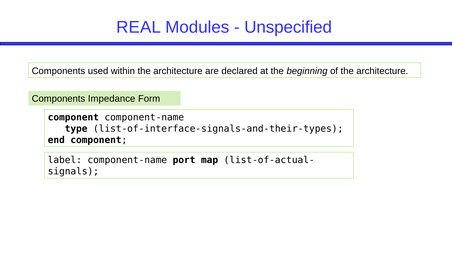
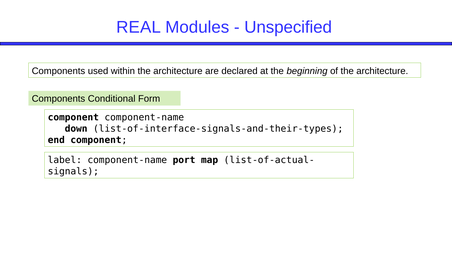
Impedance: Impedance -> Conditional (112, 99)
type: type -> down (76, 129)
